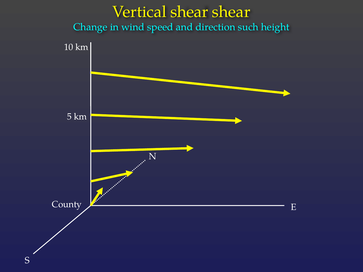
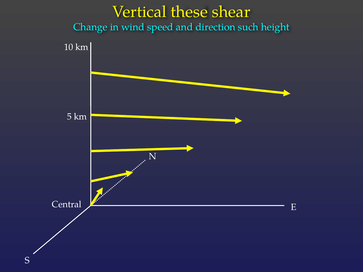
Vertical shear: shear -> these (189, 12)
County: County -> Central (67, 204)
